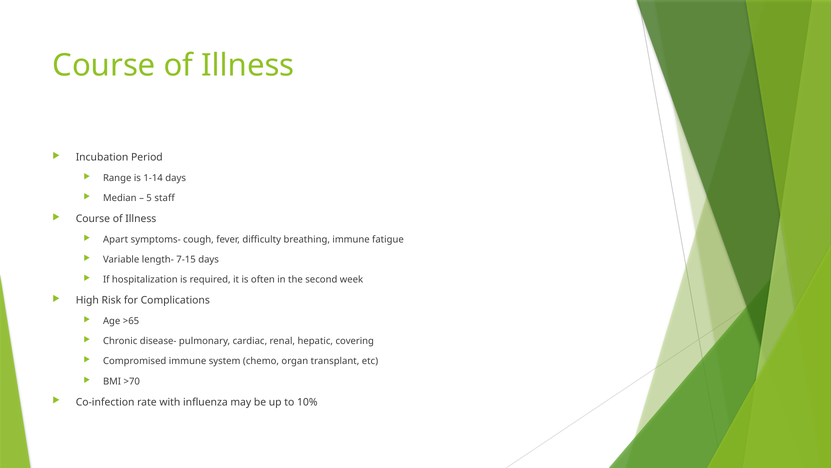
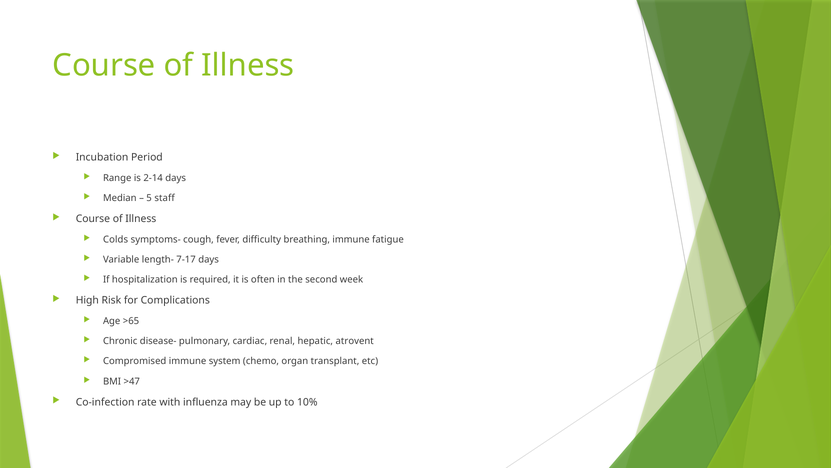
1-14: 1-14 -> 2-14 (153, 178)
Apart: Apart -> Colds (116, 239)
7-15: 7-15 -> 7-17 (186, 259)
covering: covering -> atrovent (355, 341)
>70: >70 -> >47 (132, 381)
